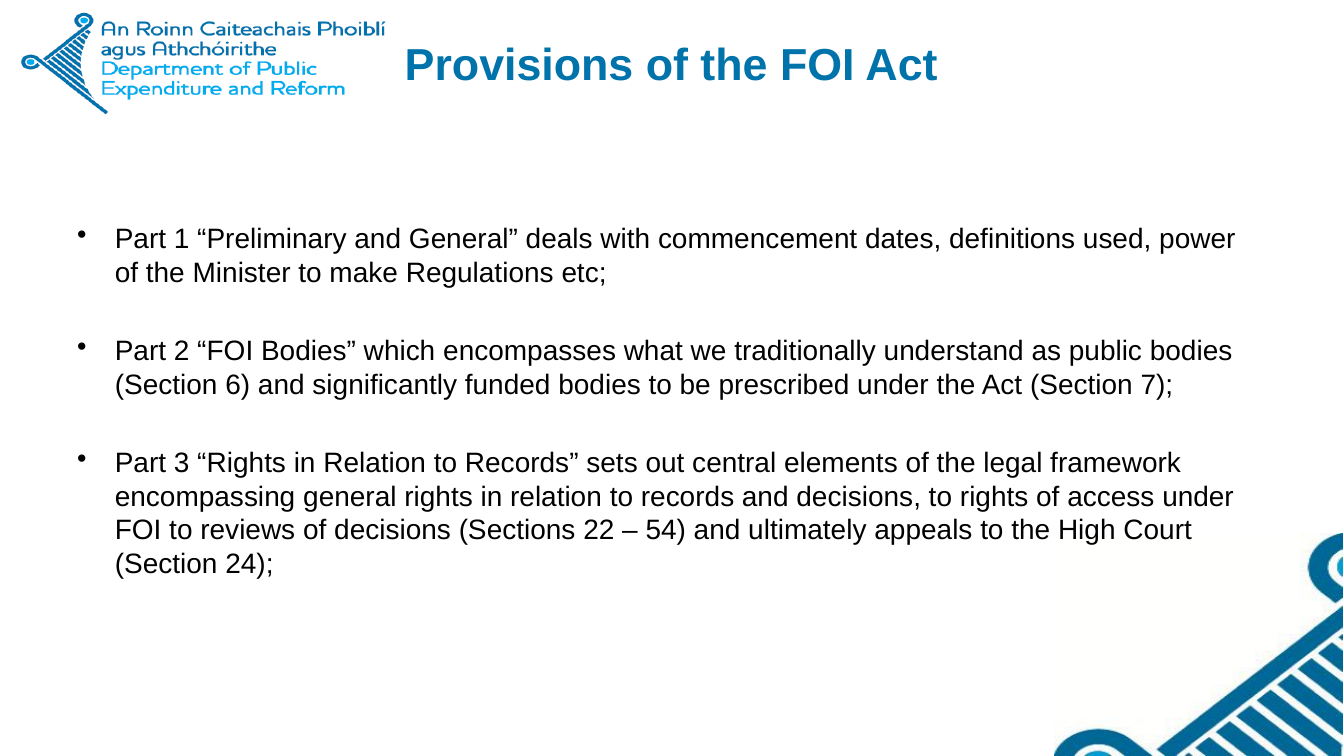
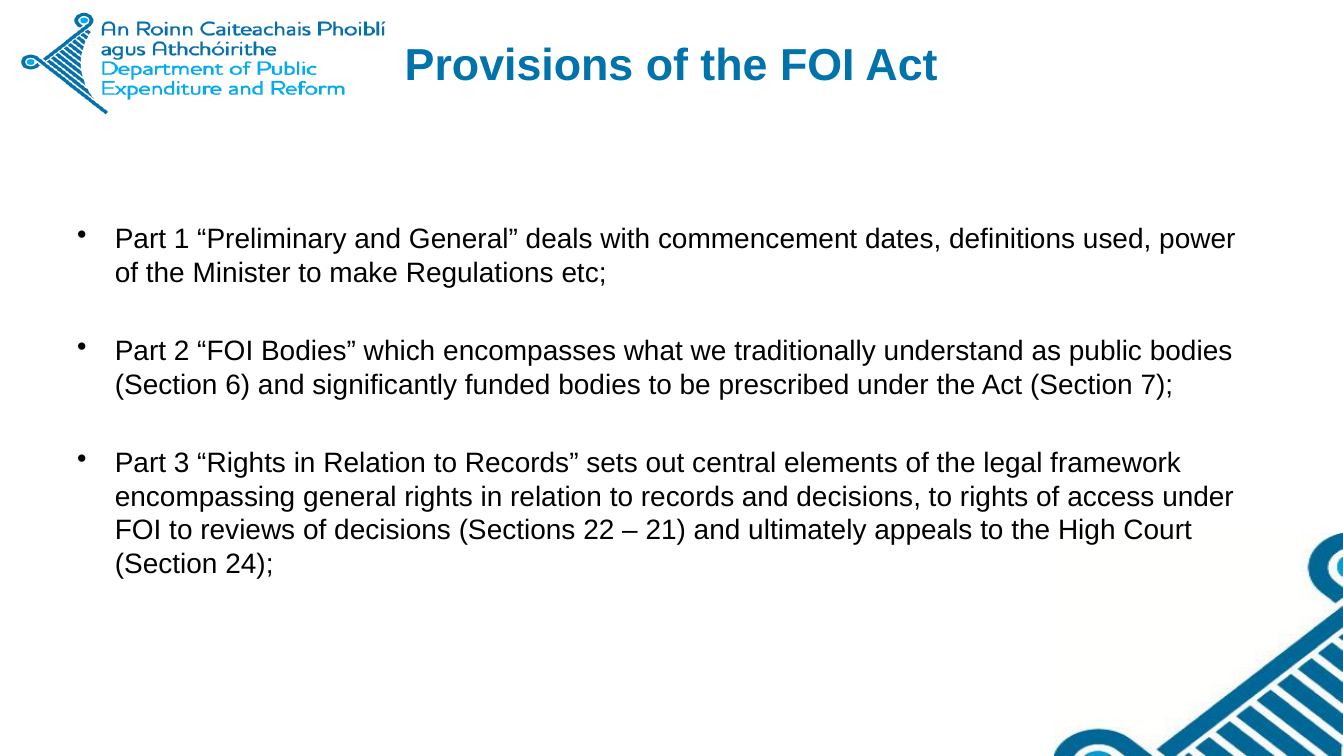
54: 54 -> 21 (666, 530)
